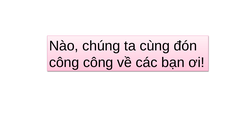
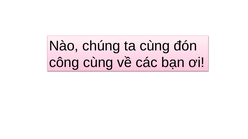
công công: công -> cùng (98, 63)
